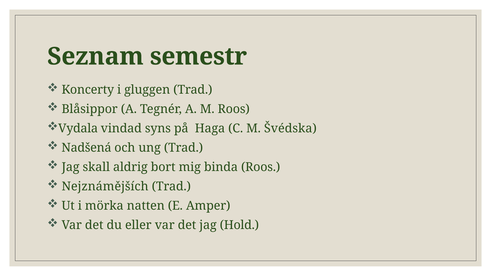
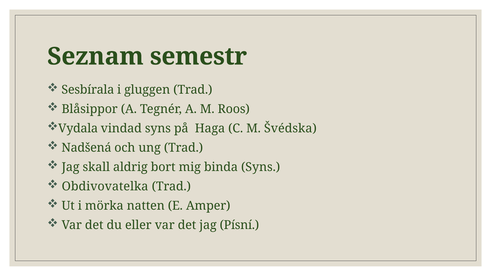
Koncerty: Koncerty -> Sesbírala (88, 90)
binda Roos: Roos -> Syns (261, 167)
Nejznámějších: Nejznámějších -> Obdivovatelka (105, 187)
Hold: Hold -> Písní (239, 225)
